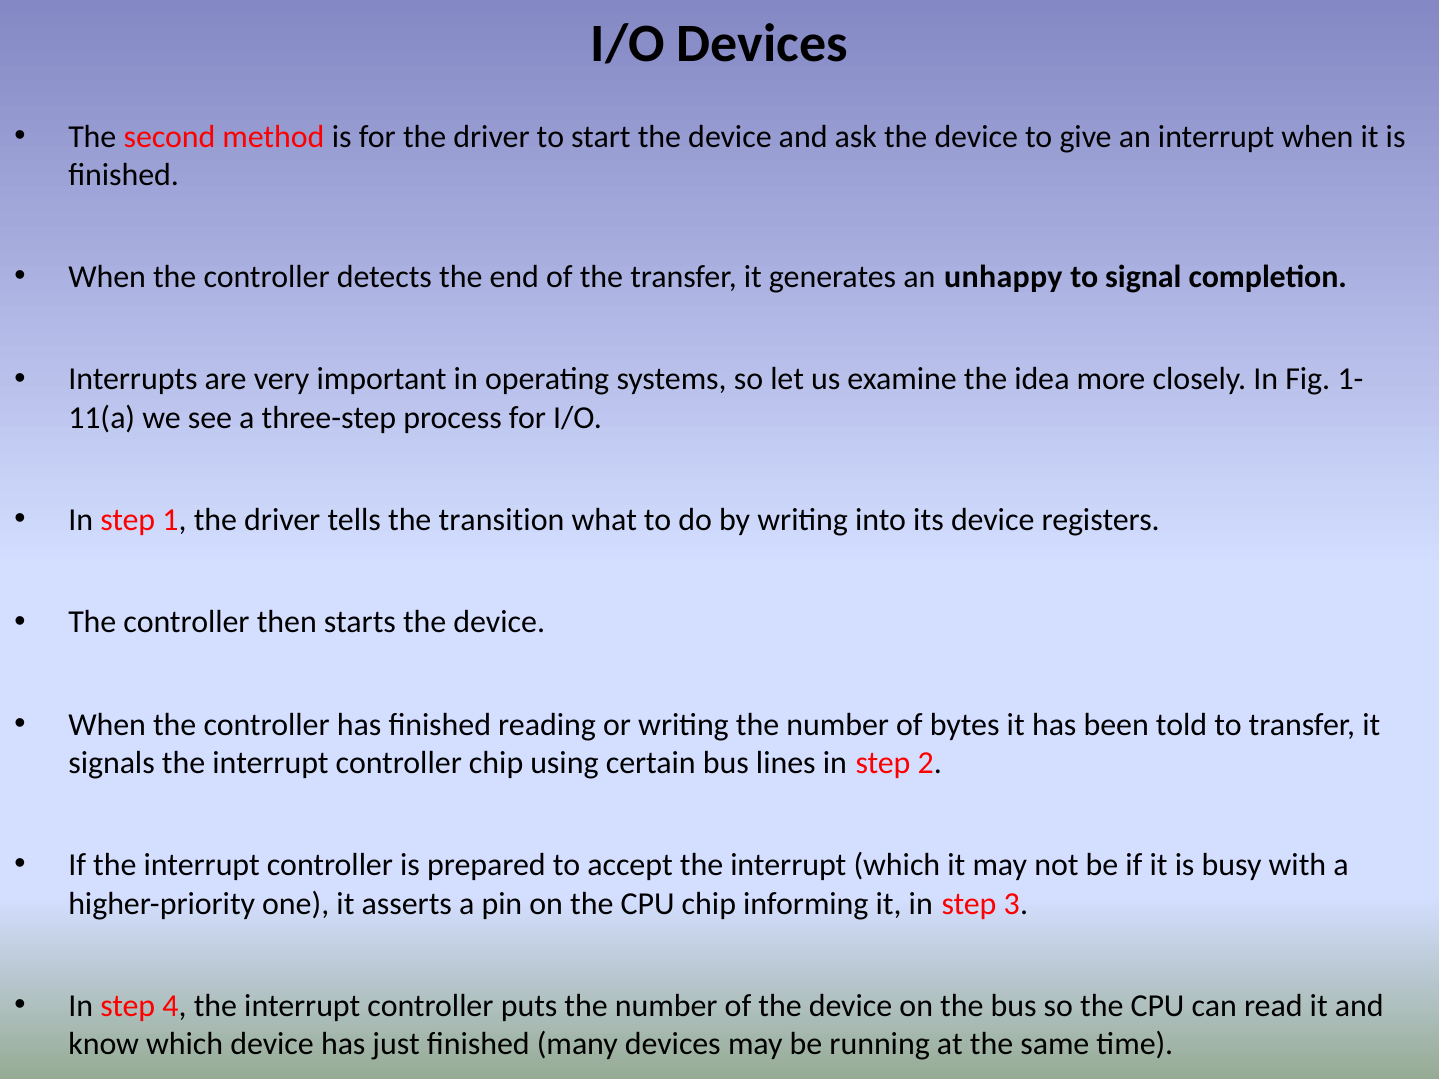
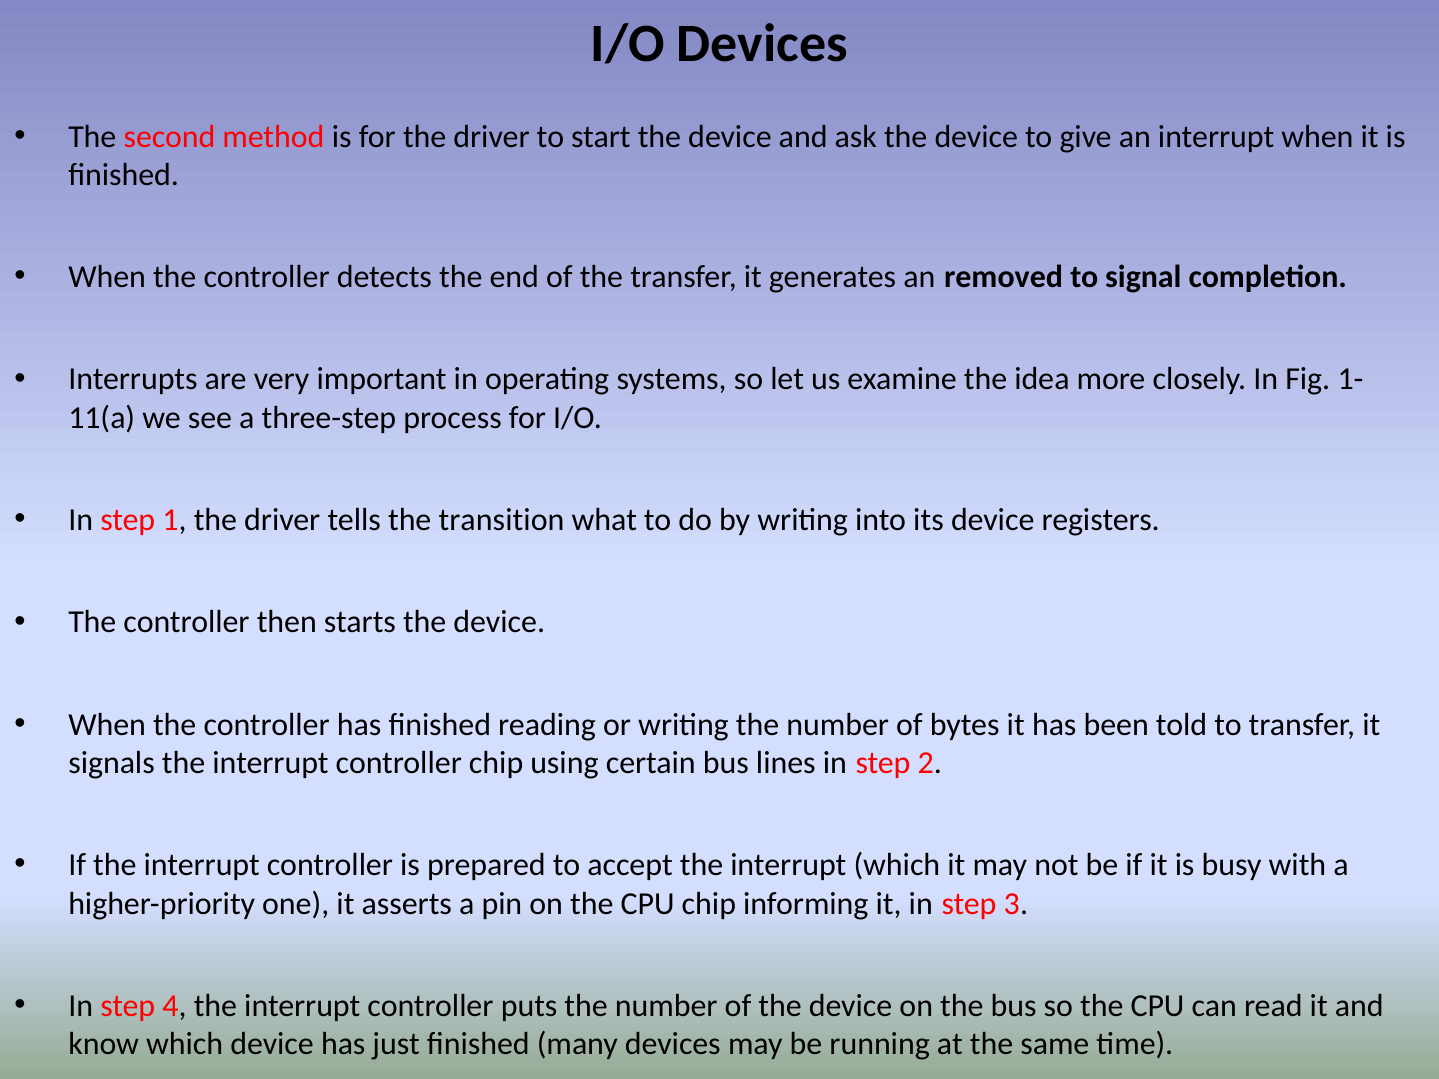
unhappy: unhappy -> removed (1004, 277)
